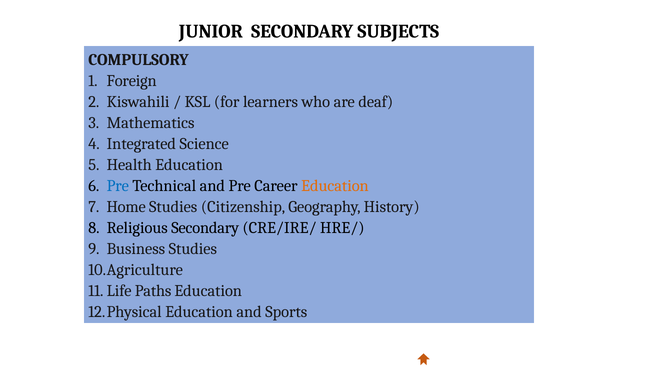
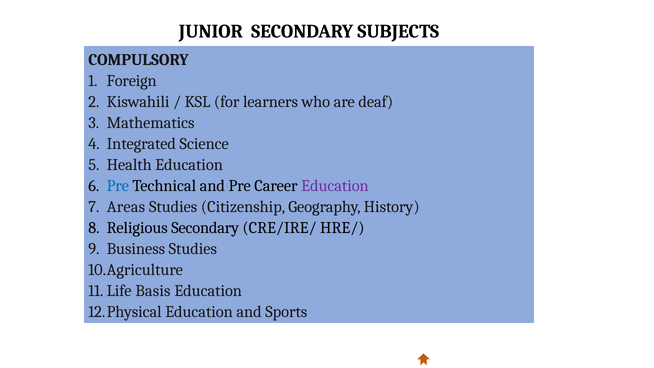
Education colour: orange -> purple (335, 186)
Home: Home -> Areas (126, 207)
Paths: Paths -> Basis (153, 291)
